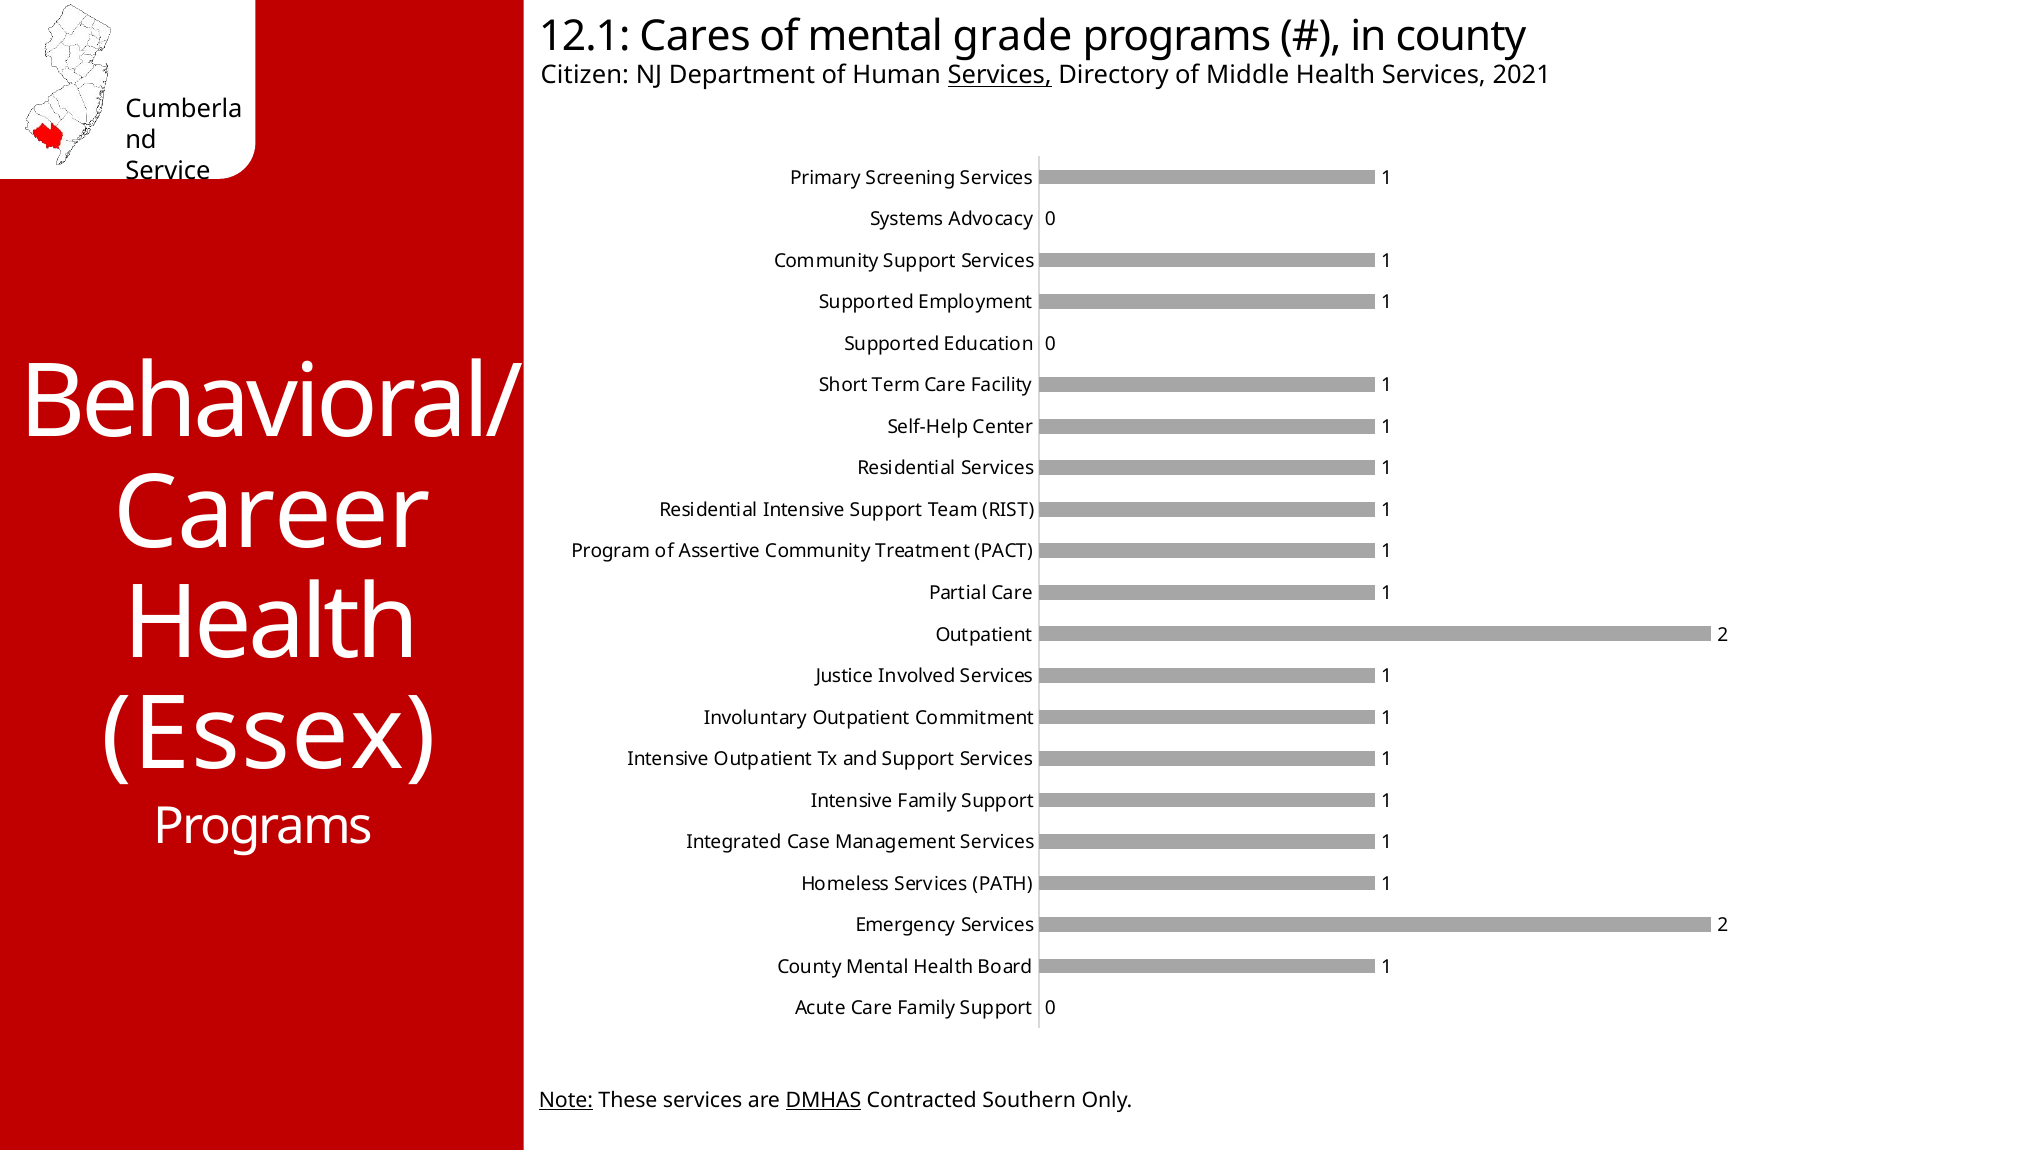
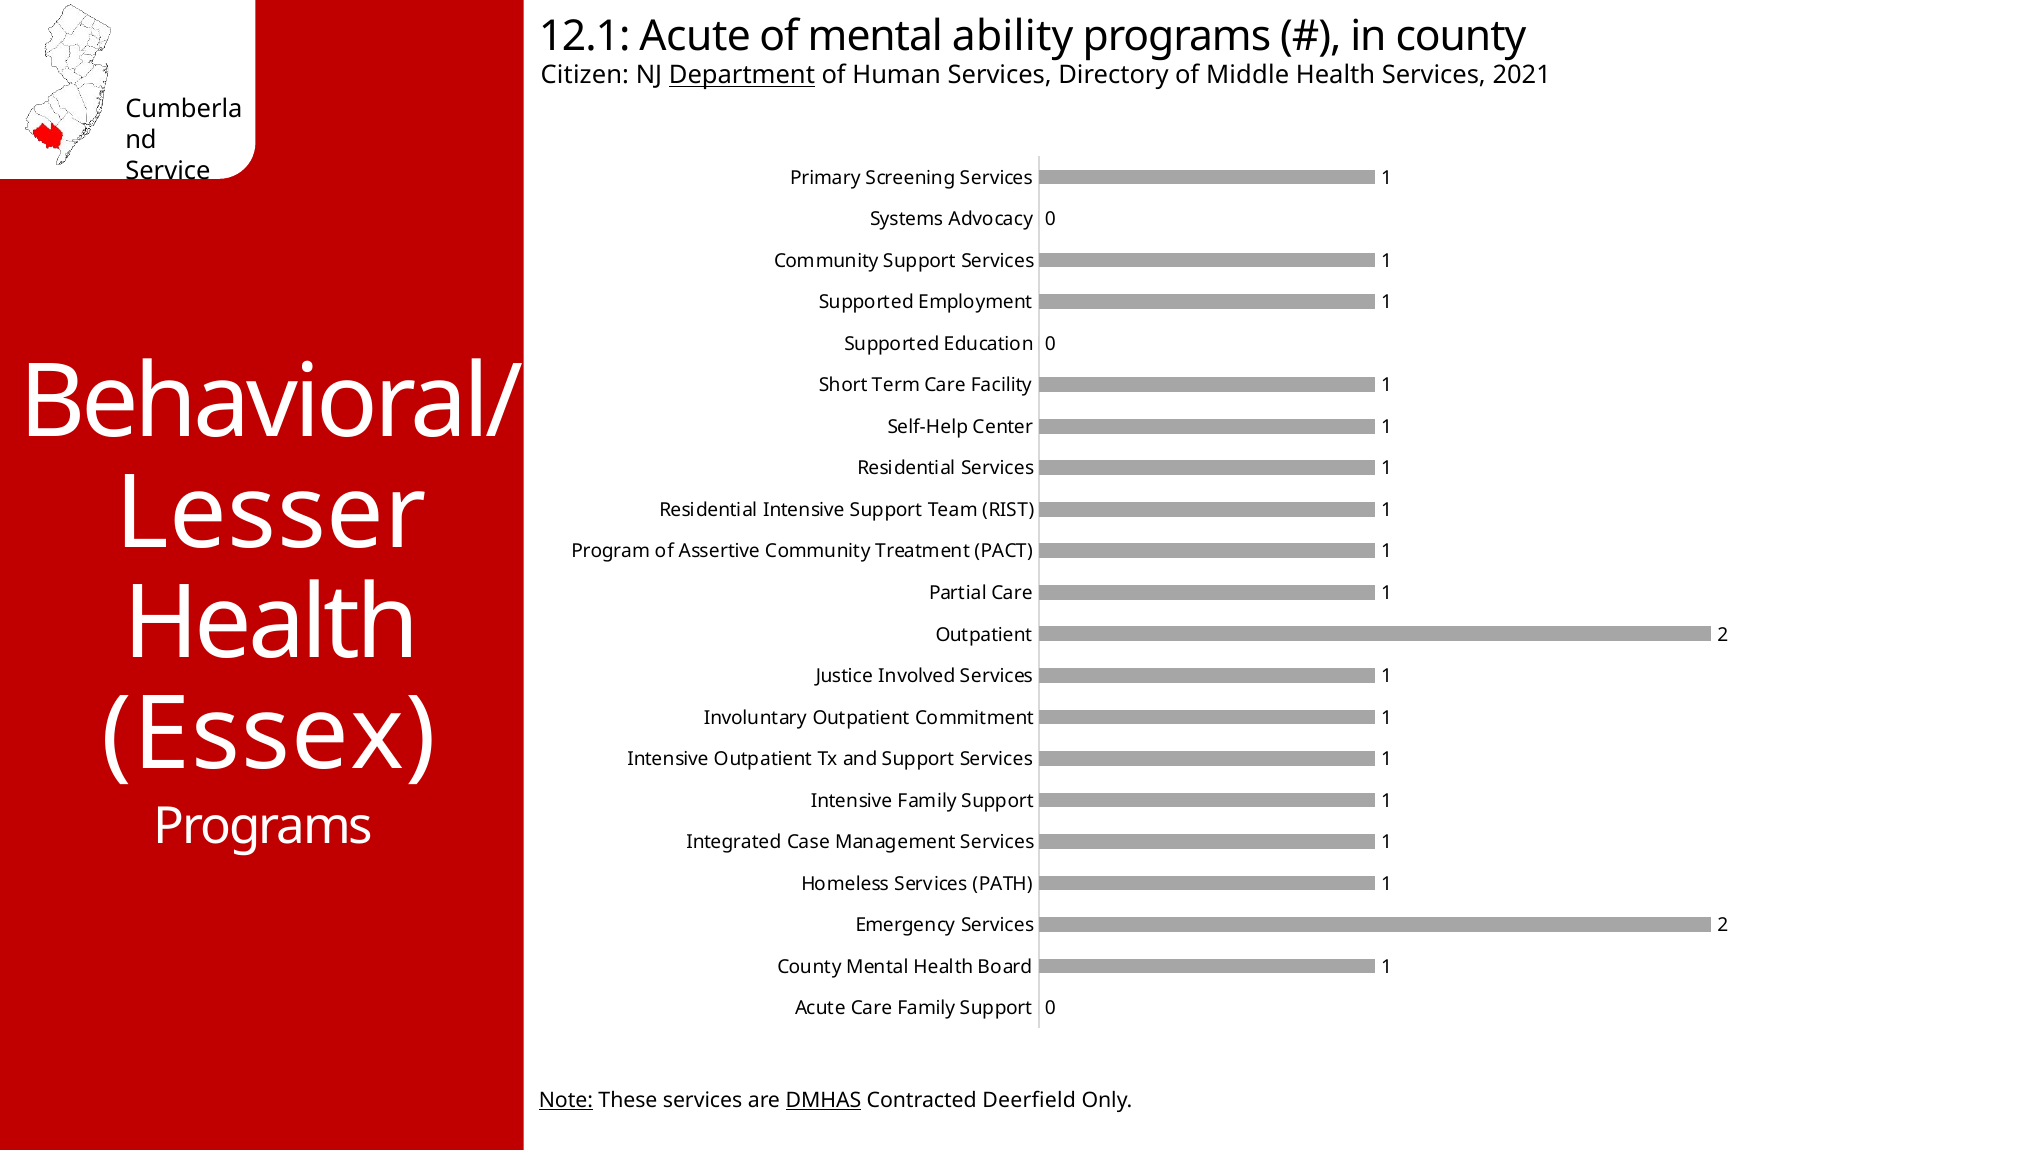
12.1 Cares: Cares -> Acute (695, 36)
grade: grade -> ability (1013, 36)
Department underline: none -> present (742, 75)
Services underline: present -> none (1000, 75)
Career: Career -> Lesser (271, 513)
Southern: Southern -> Deerfield (1029, 1100)
